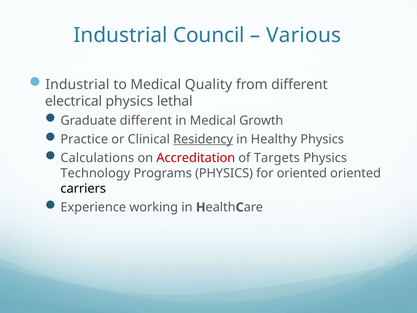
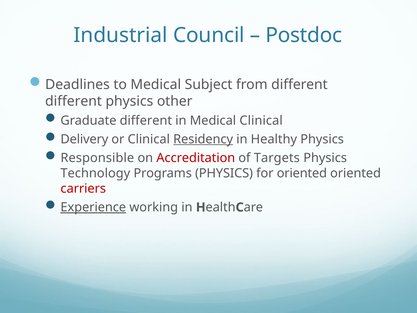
Various: Various -> Postdoc (304, 35)
Industrial: Industrial -> Deadlines (77, 84)
Quality: Quality -> Subject (209, 84)
electrical: electrical -> different (74, 101)
lethal: lethal -> other (175, 101)
Medical Growth: Growth -> Clinical (261, 120)
Practice: Practice -> Delivery (84, 139)
Calculations: Calculations -> Responsible (97, 158)
carriers colour: black -> red (83, 188)
Experience underline: none -> present (93, 207)
